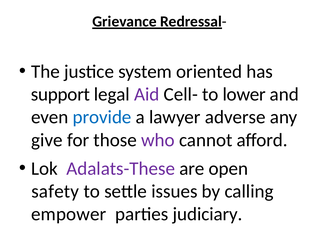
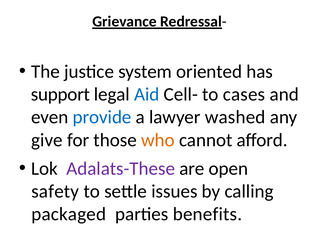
Aid colour: purple -> blue (147, 94)
lower: lower -> cases (244, 94)
adverse: adverse -> washed (235, 117)
who colour: purple -> orange (158, 140)
empower: empower -> packaged (69, 214)
judiciary: judiciary -> benefits (207, 214)
